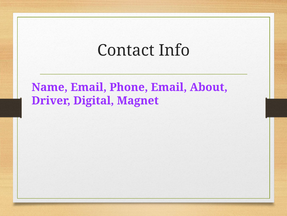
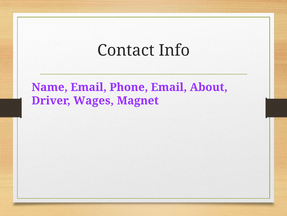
Digital: Digital -> Wages (94, 100)
